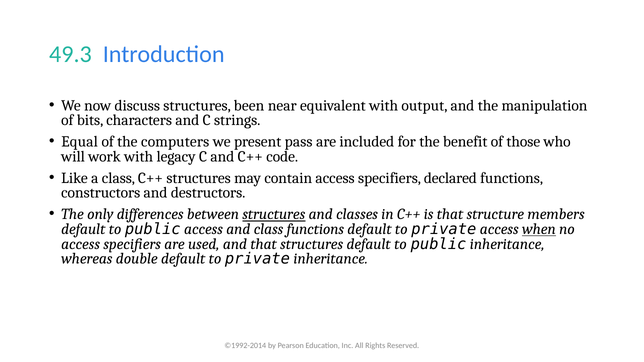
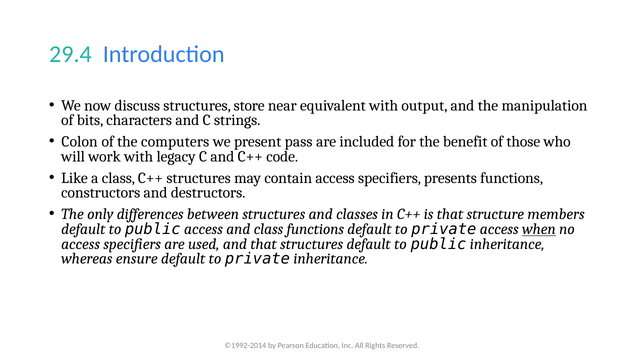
49.3: 49.3 -> 29.4 (70, 54)
been: been -> store (249, 106)
Equal: Equal -> Colon (80, 142)
declared: declared -> presents (450, 178)
structures underline: present -> none (274, 215)
double: double -> ensure (137, 259)
